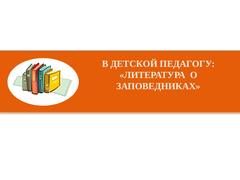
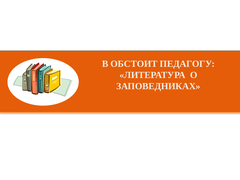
ДЕТСКОЙ: ДЕТСКОЙ -> ОБСТОИТ (134, 64)
